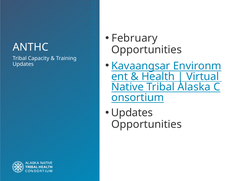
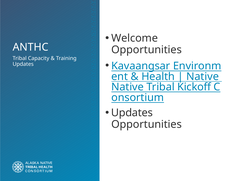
February: February -> Welcome (135, 38)
Virtual: Virtual -> Native (203, 77)
Alaska: Alaska -> Kickoff (194, 87)
